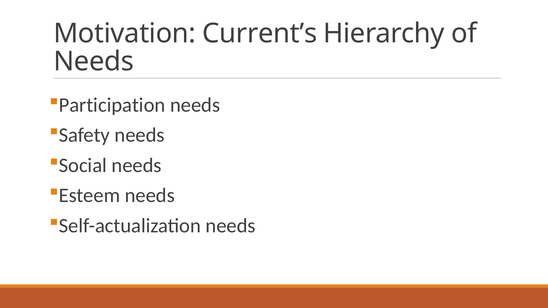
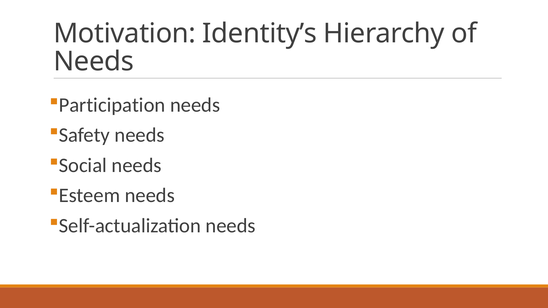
Current’s: Current’s -> Identity’s (260, 33)
